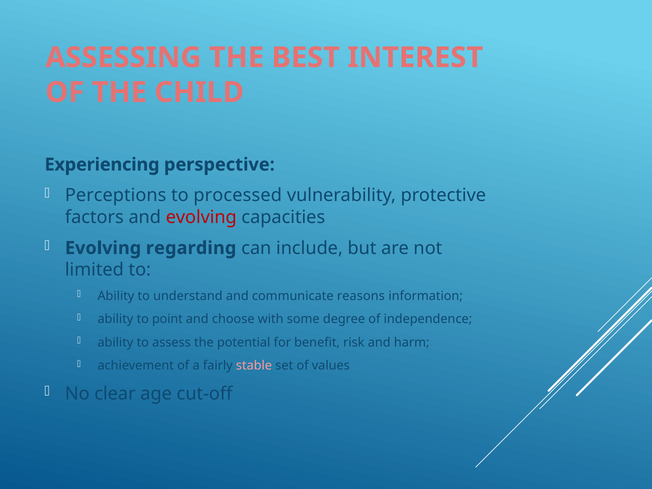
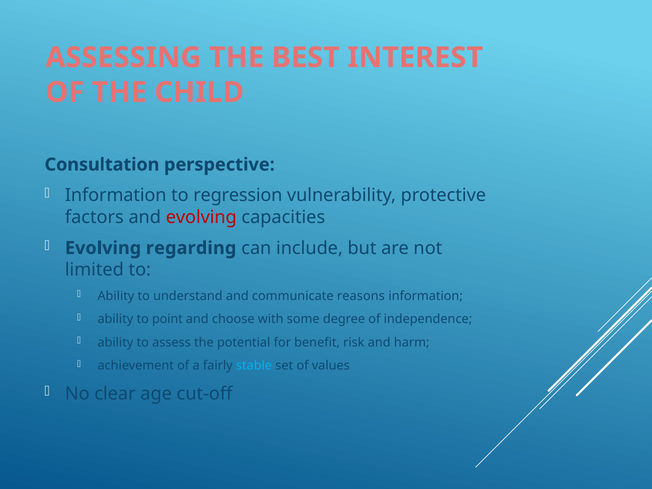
Experiencing: Experiencing -> Consultation (102, 165)
Perceptions: Perceptions -> Information (116, 195)
processed: processed -> regression (238, 195)
stable colour: pink -> light blue (254, 366)
